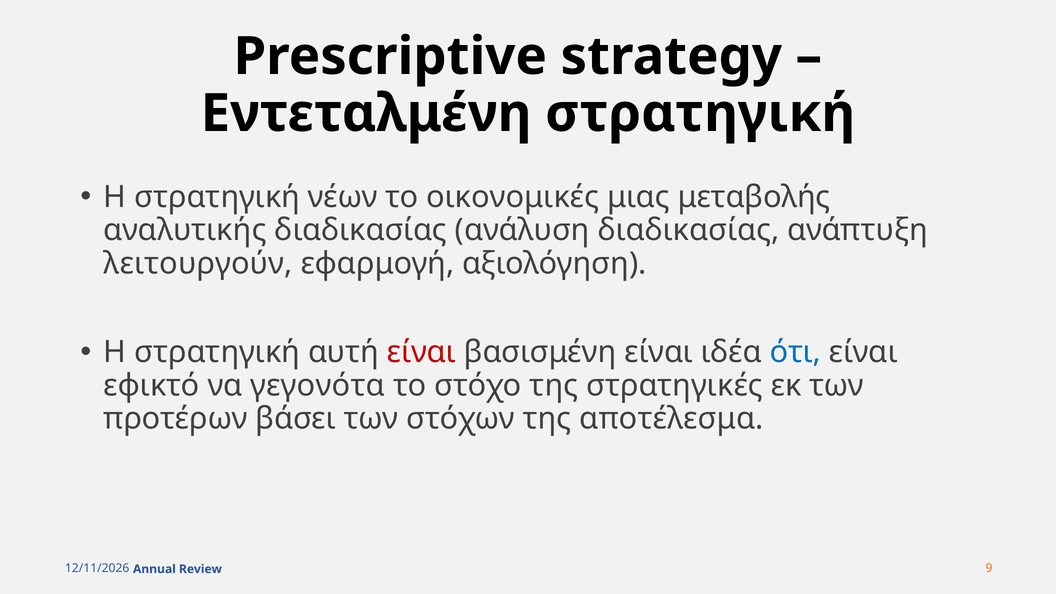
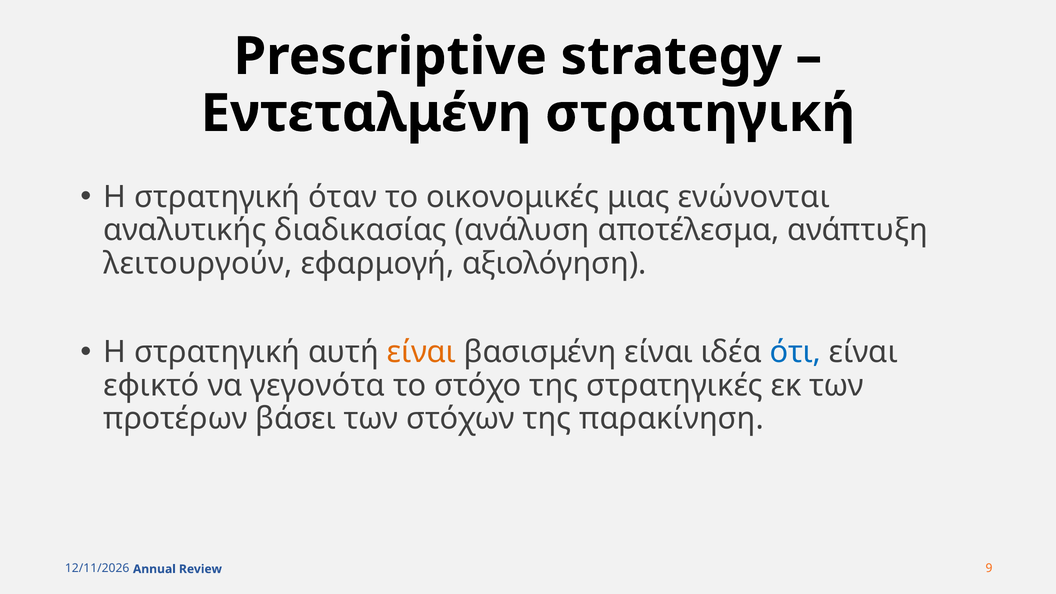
νέων: νέων -> όταν (343, 197)
μεταβολής: μεταβολής -> ενώνονται (754, 197)
ανάλυση διαδικασίας: διαδικασίας -> αποτέλεσμα (689, 230)
είναι colour: red -> orange (421, 352)
αποτέλεσμα: αποτέλεσμα -> παρακίνηση (672, 419)
